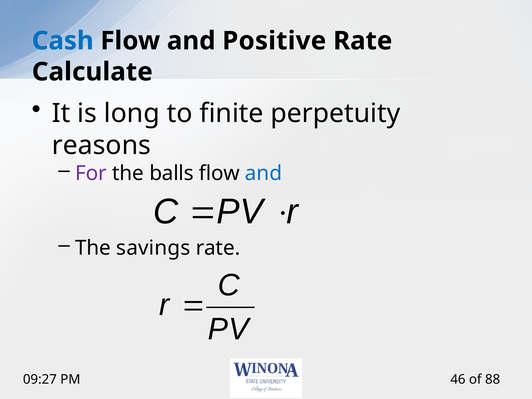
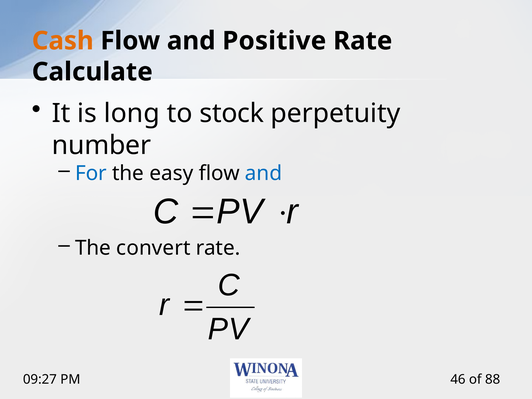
Cash colour: blue -> orange (63, 41)
finite: finite -> stock (232, 114)
reasons: reasons -> number (101, 145)
For colour: purple -> blue (91, 173)
balls: balls -> easy (171, 173)
savings: savings -> convert (153, 248)
